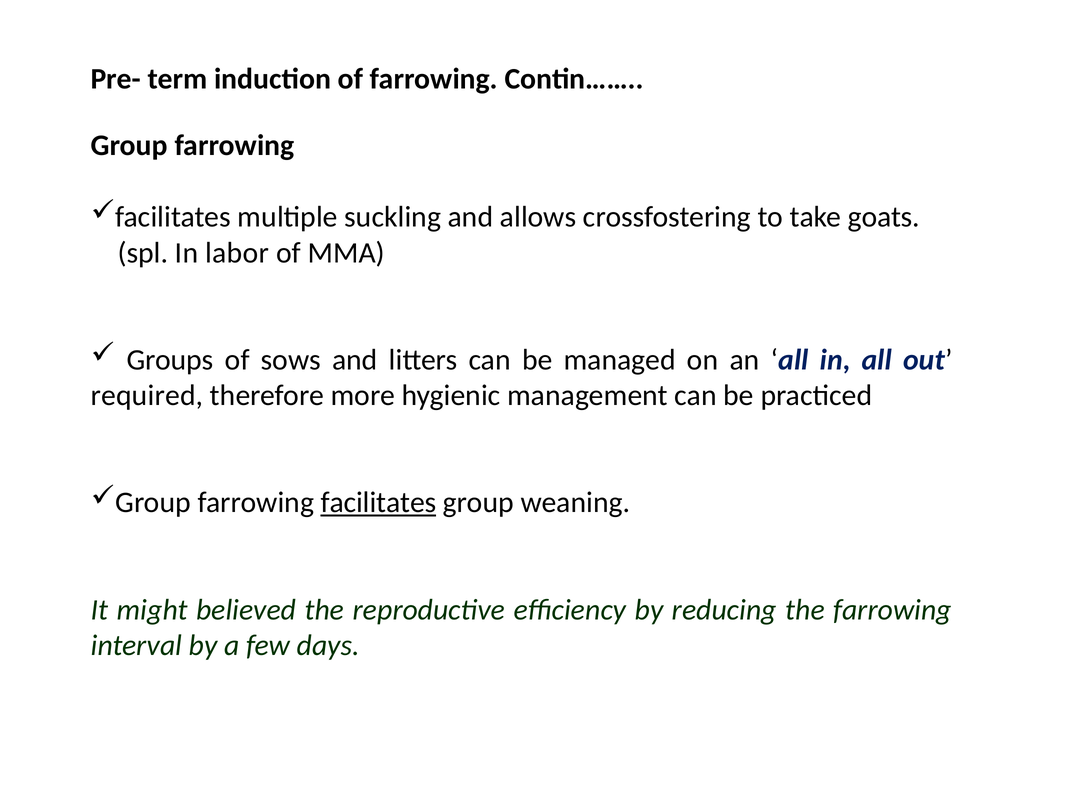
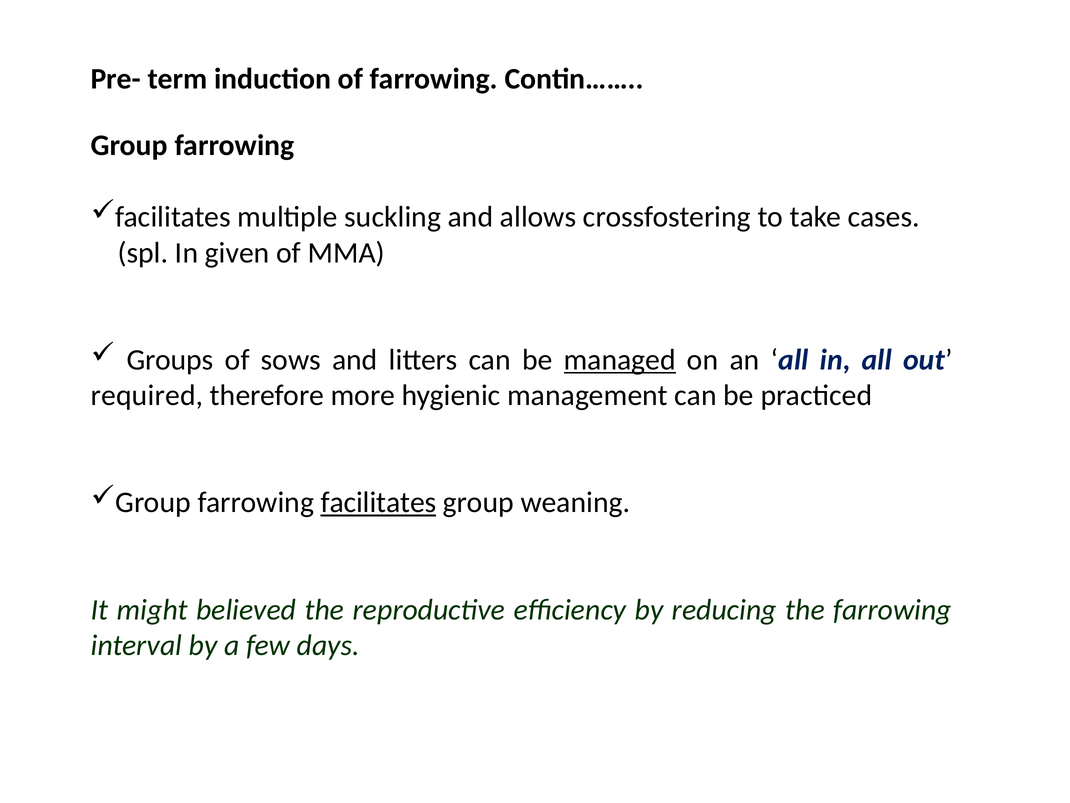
goats: goats -> cases (884, 217)
labor: labor -> given (237, 253)
managed underline: none -> present (620, 360)
